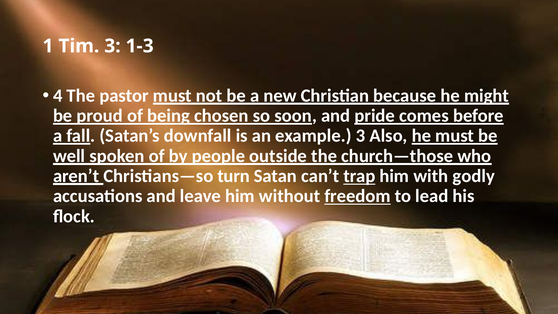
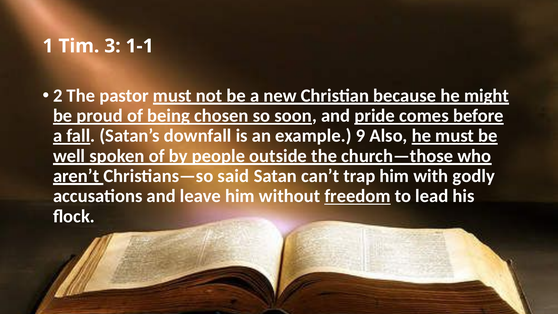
1-3: 1-3 -> 1-1 (140, 46)
4: 4 -> 2 (58, 96)
example 3: 3 -> 9 (361, 136)
turn: turn -> said (233, 176)
trap underline: present -> none (359, 176)
